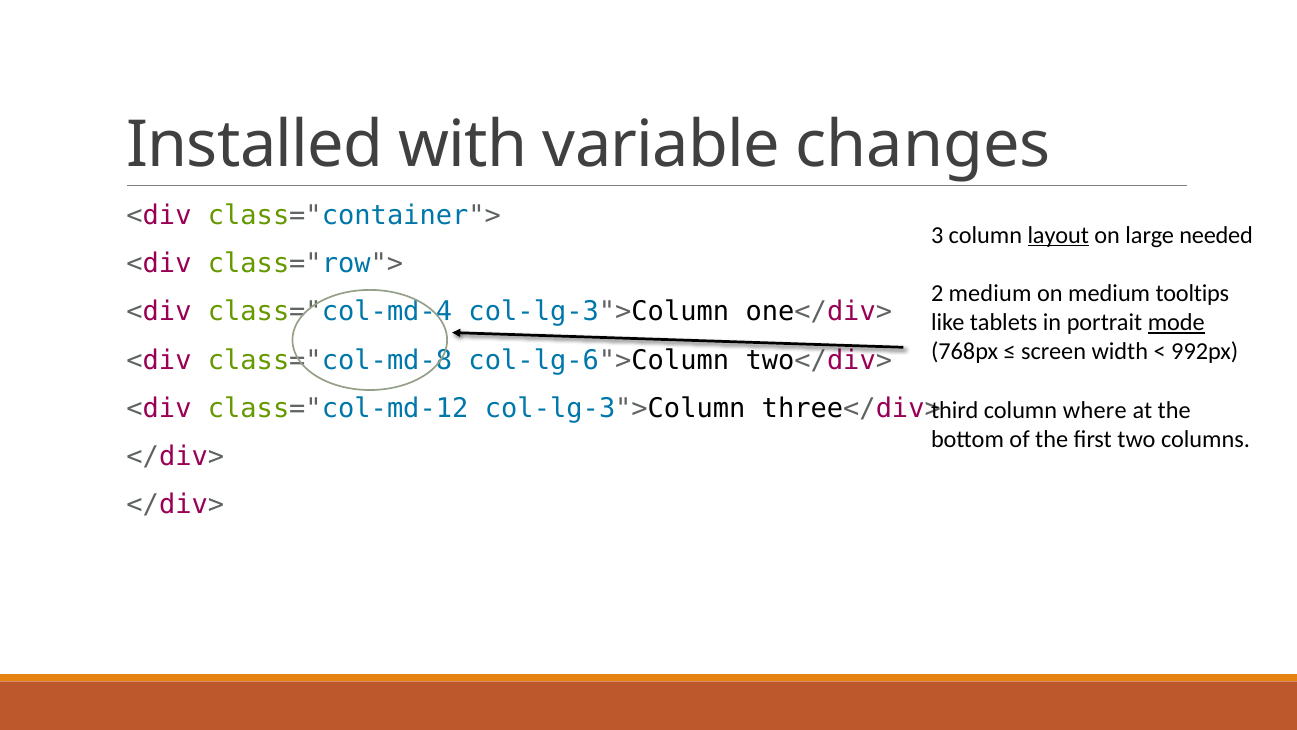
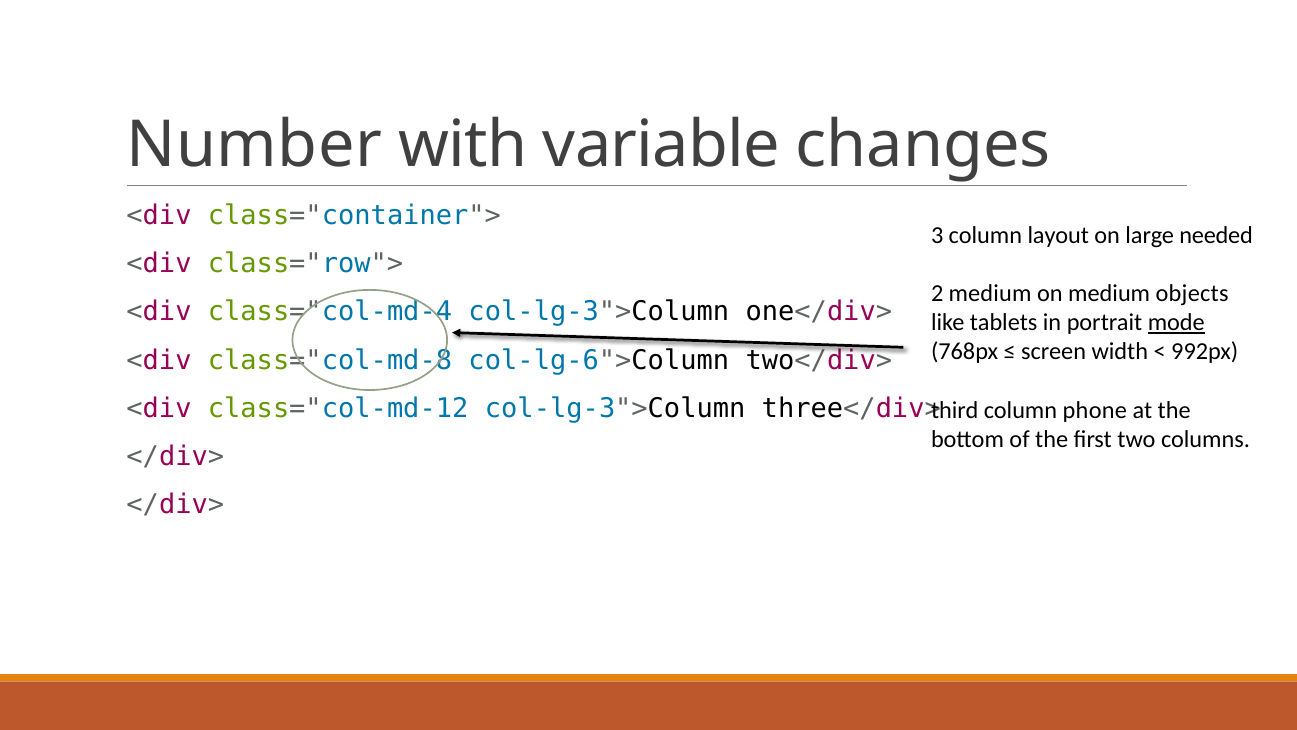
Installed: Installed -> Number (254, 145)
layout underline: present -> none (1058, 235)
tooltips: tooltips -> objects (1192, 293)
where: where -> phone (1095, 410)
